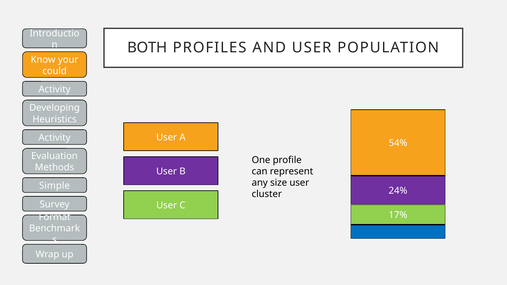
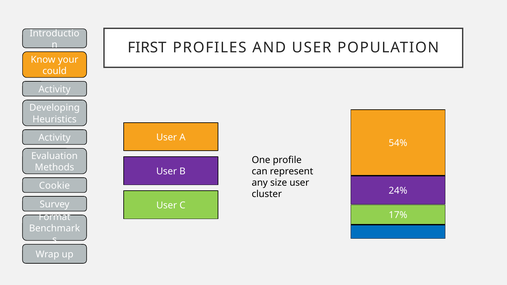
BOTH: BOTH -> FIRST (147, 48)
Simple: Simple -> Cookie (54, 186)
